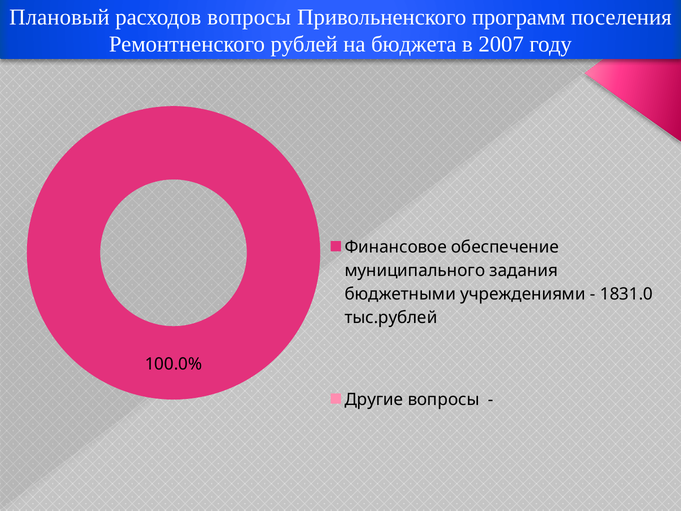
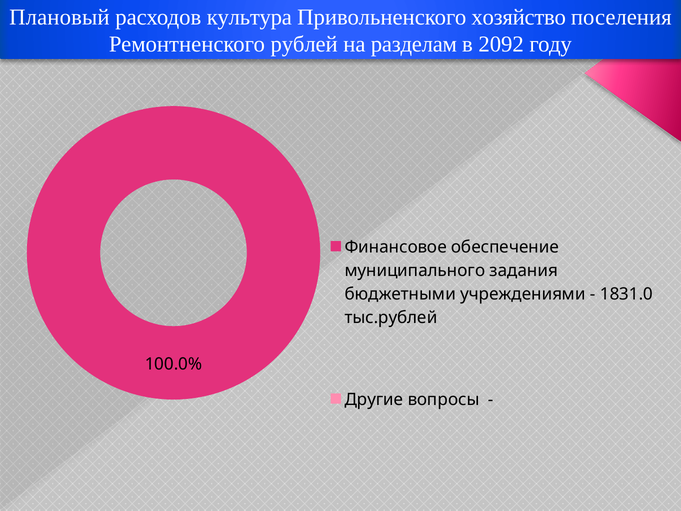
расходов вопросы: вопросы -> культура (249, 17)
программ: программ -> хозяйство (519, 17)
бюджета: бюджета -> разделам (414, 44)
2007: 2007 -> 2092 (501, 44)
